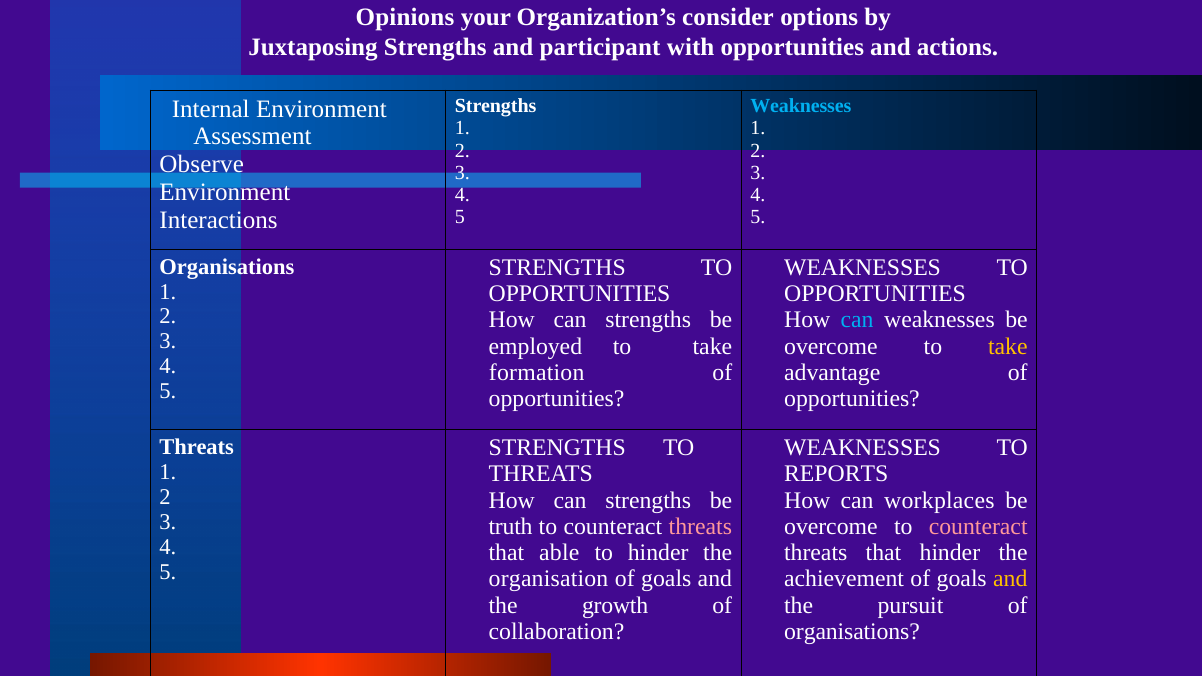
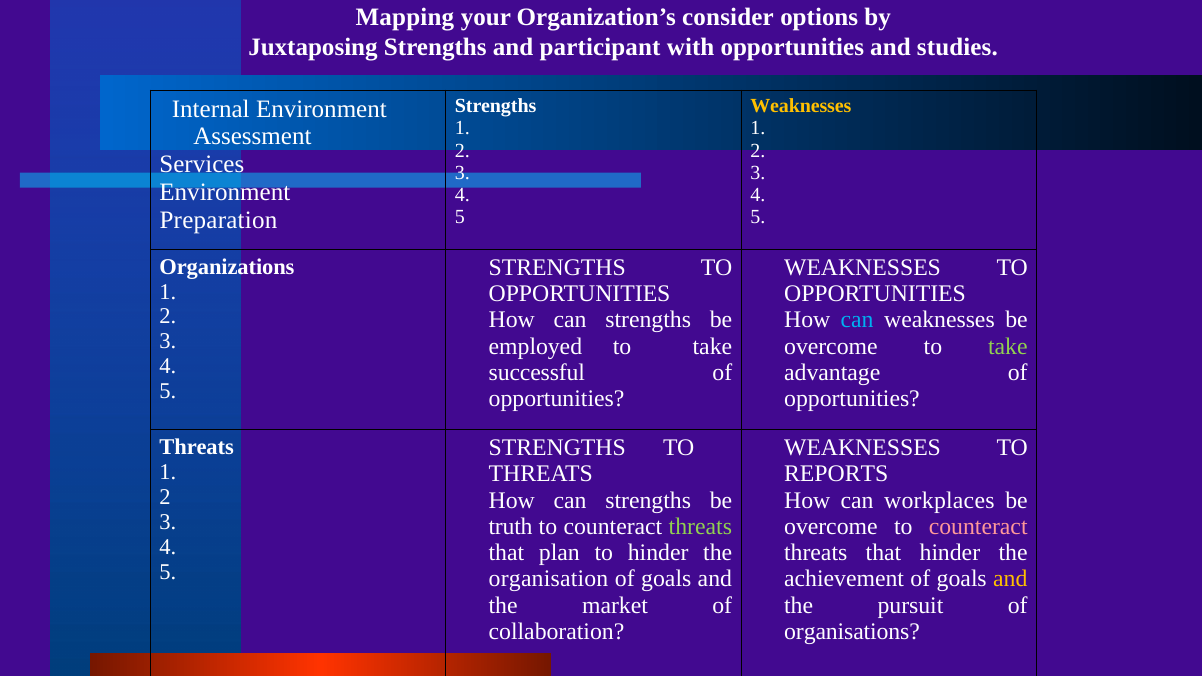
Opinions: Opinions -> Mapping (405, 17)
actions: actions -> studies (957, 47)
Weaknesses colour: light blue -> yellow (801, 106)
Observe: Observe -> Services (202, 164)
Interactions: Interactions -> Preparation (218, 220)
Organisations: Organisations -> Organizations (227, 267)
take colour: yellow -> light green (1008, 346)
formation: formation -> successful (537, 373)
threats colour: pink -> light green (700, 527)
able: able -> plan (559, 553)
growth: growth -> market (615, 605)
